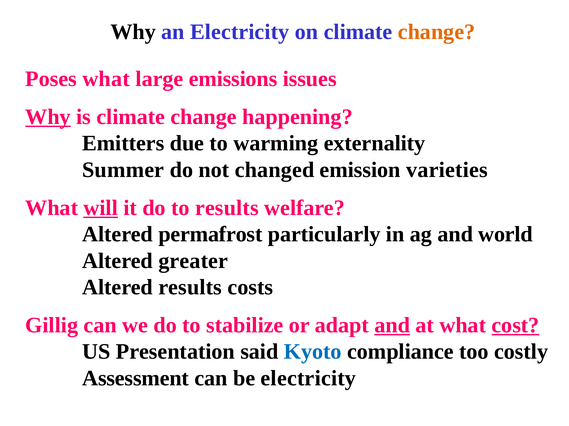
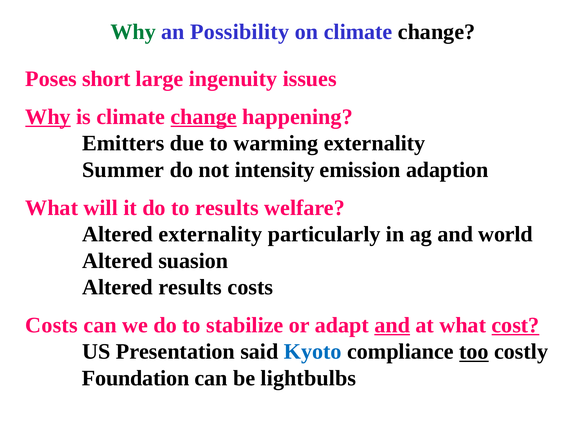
Why colour: black -> green (133, 32)
an Electricity: Electricity -> Possibility (240, 32)
change colour: orange -> black (437, 32)
Poses what: what -> short (106, 79)
emissions: emissions -> ingenuity (233, 79)
change underline: none -> present (204, 117)
changed: changed -> intensity (275, 170)
varieties: varieties -> adaption (447, 170)
will underline: present -> none (101, 208)
Altered permafrost: permafrost -> externality (210, 235)
greater: greater -> suasion (193, 261)
Gillig: Gillig -> Costs (52, 326)
too underline: none -> present (474, 352)
Assessment: Assessment -> Foundation (136, 379)
be electricity: electricity -> lightbulbs (308, 379)
